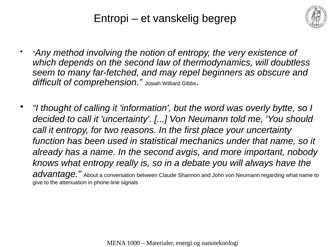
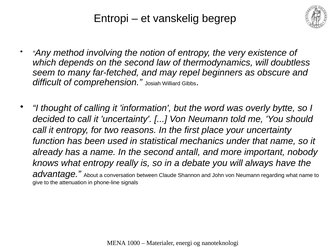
avgis: avgis -> antall (188, 152)
